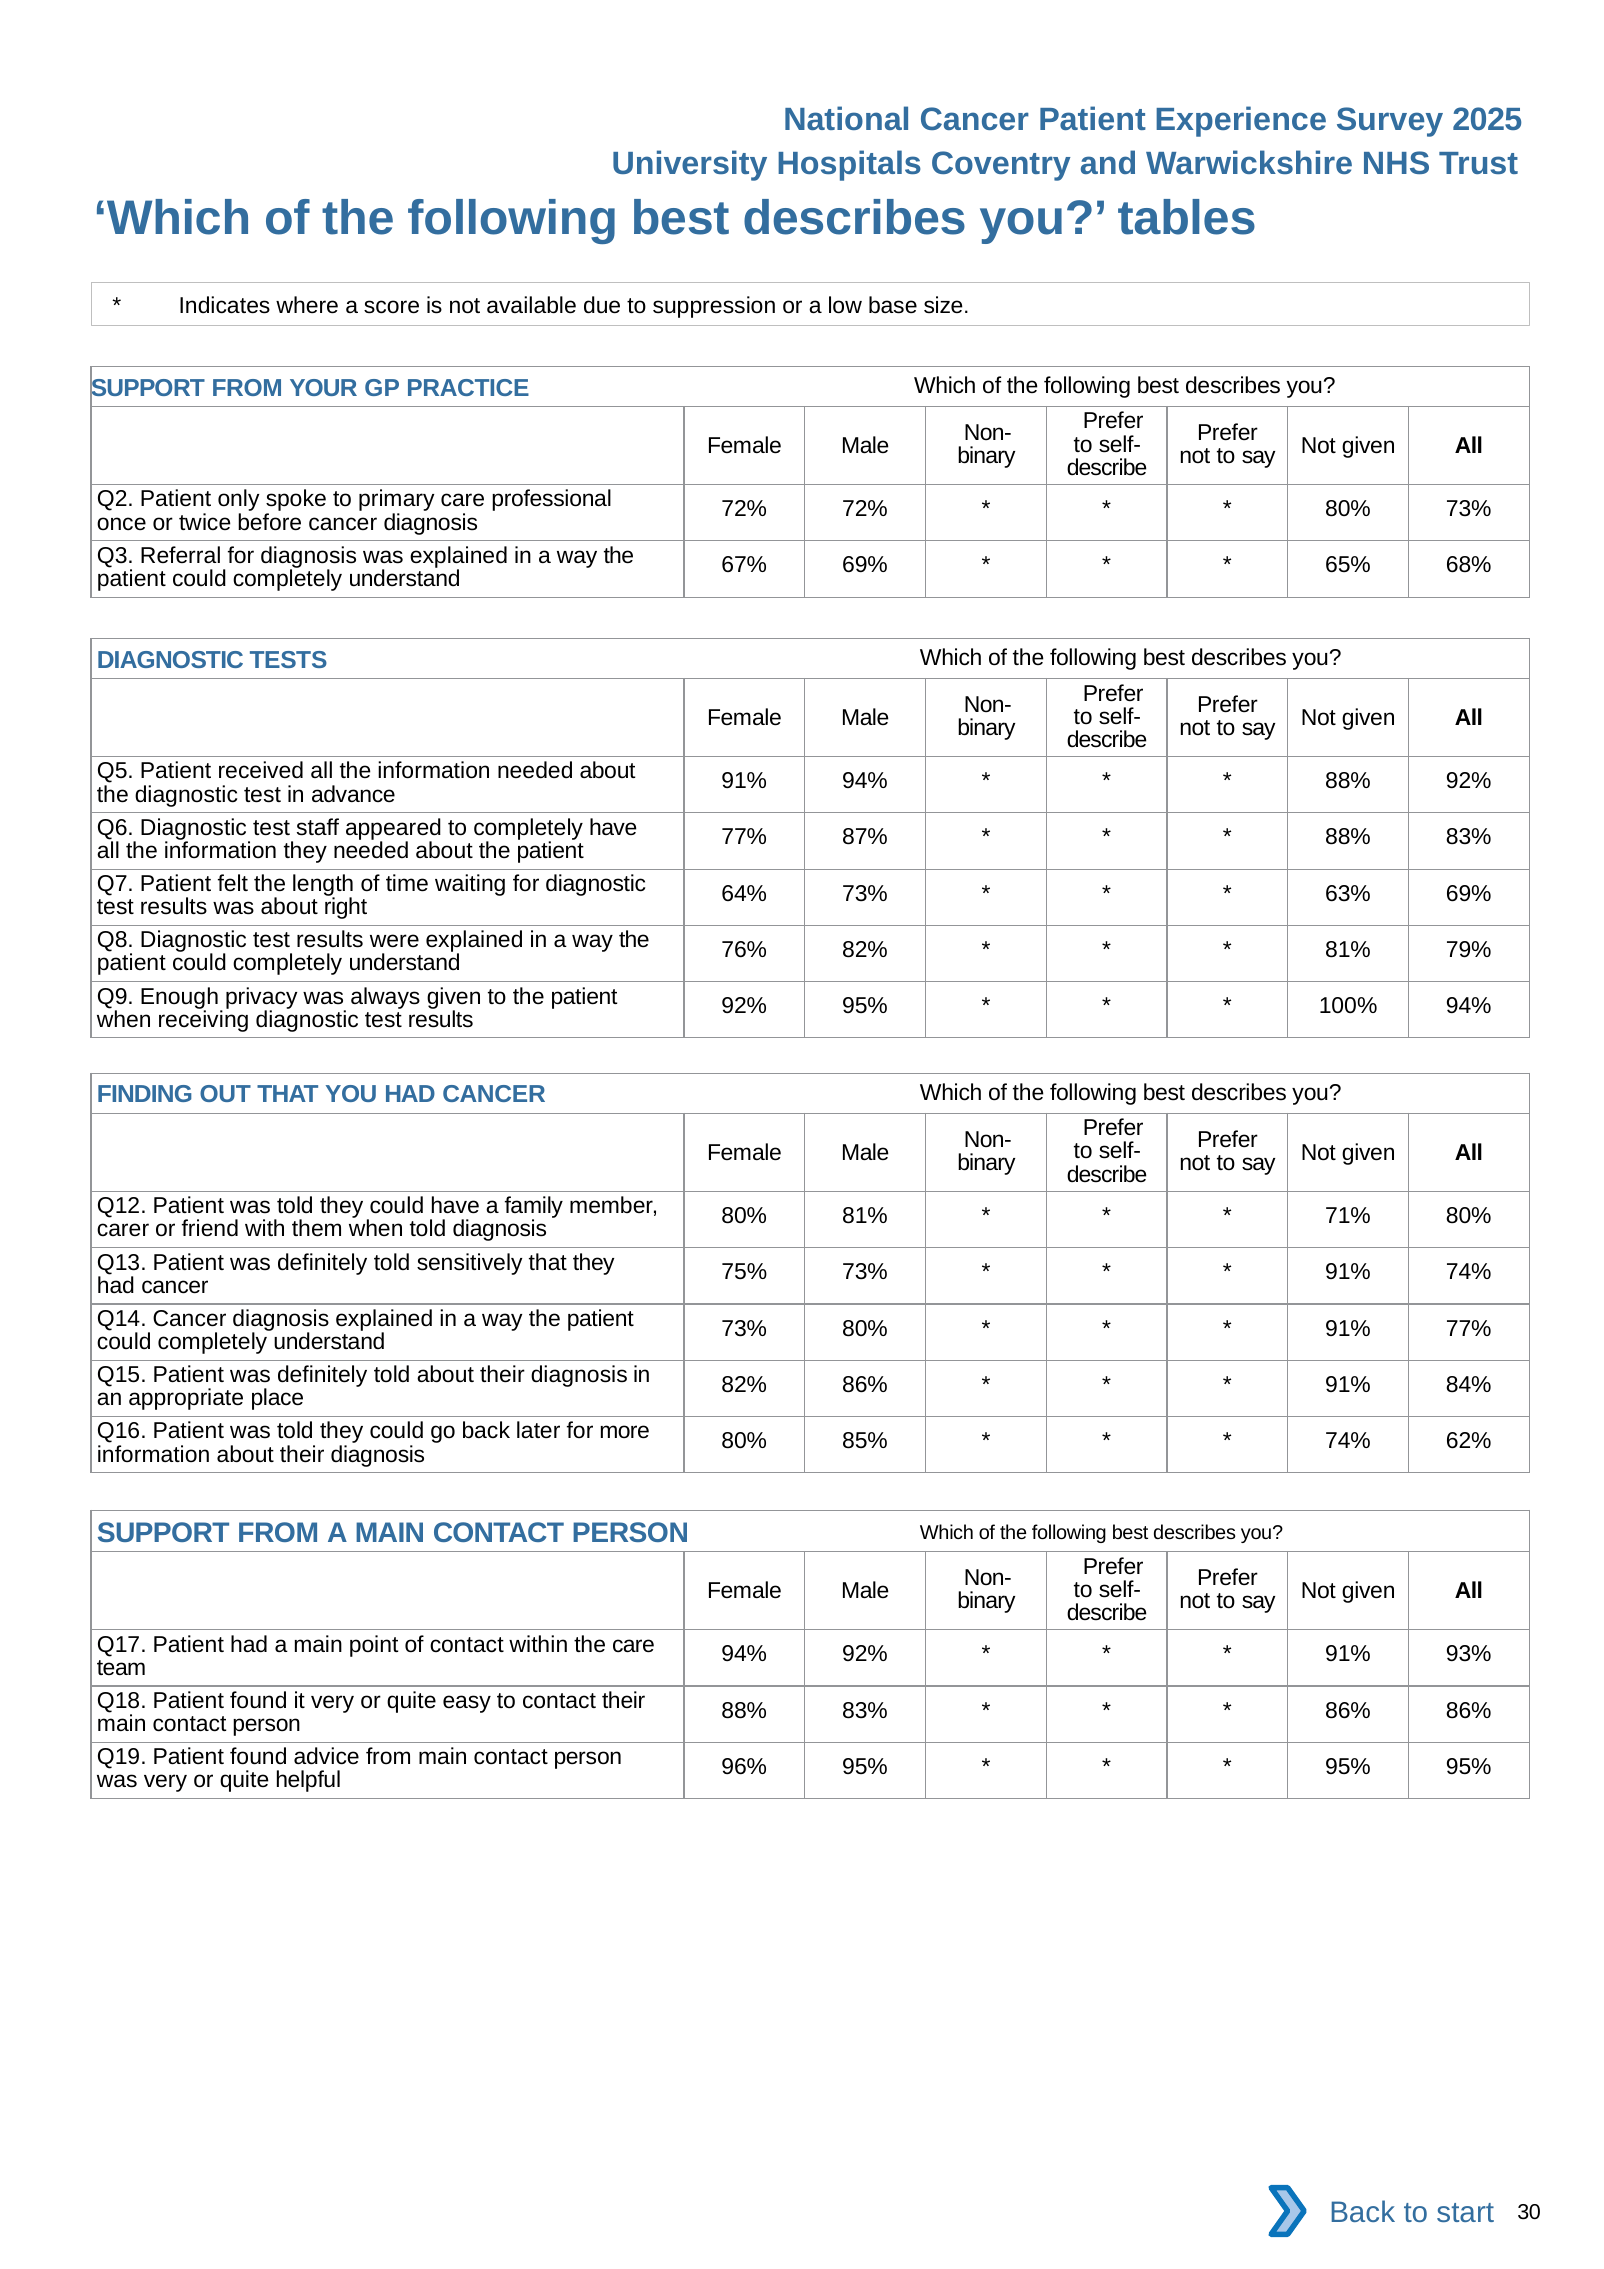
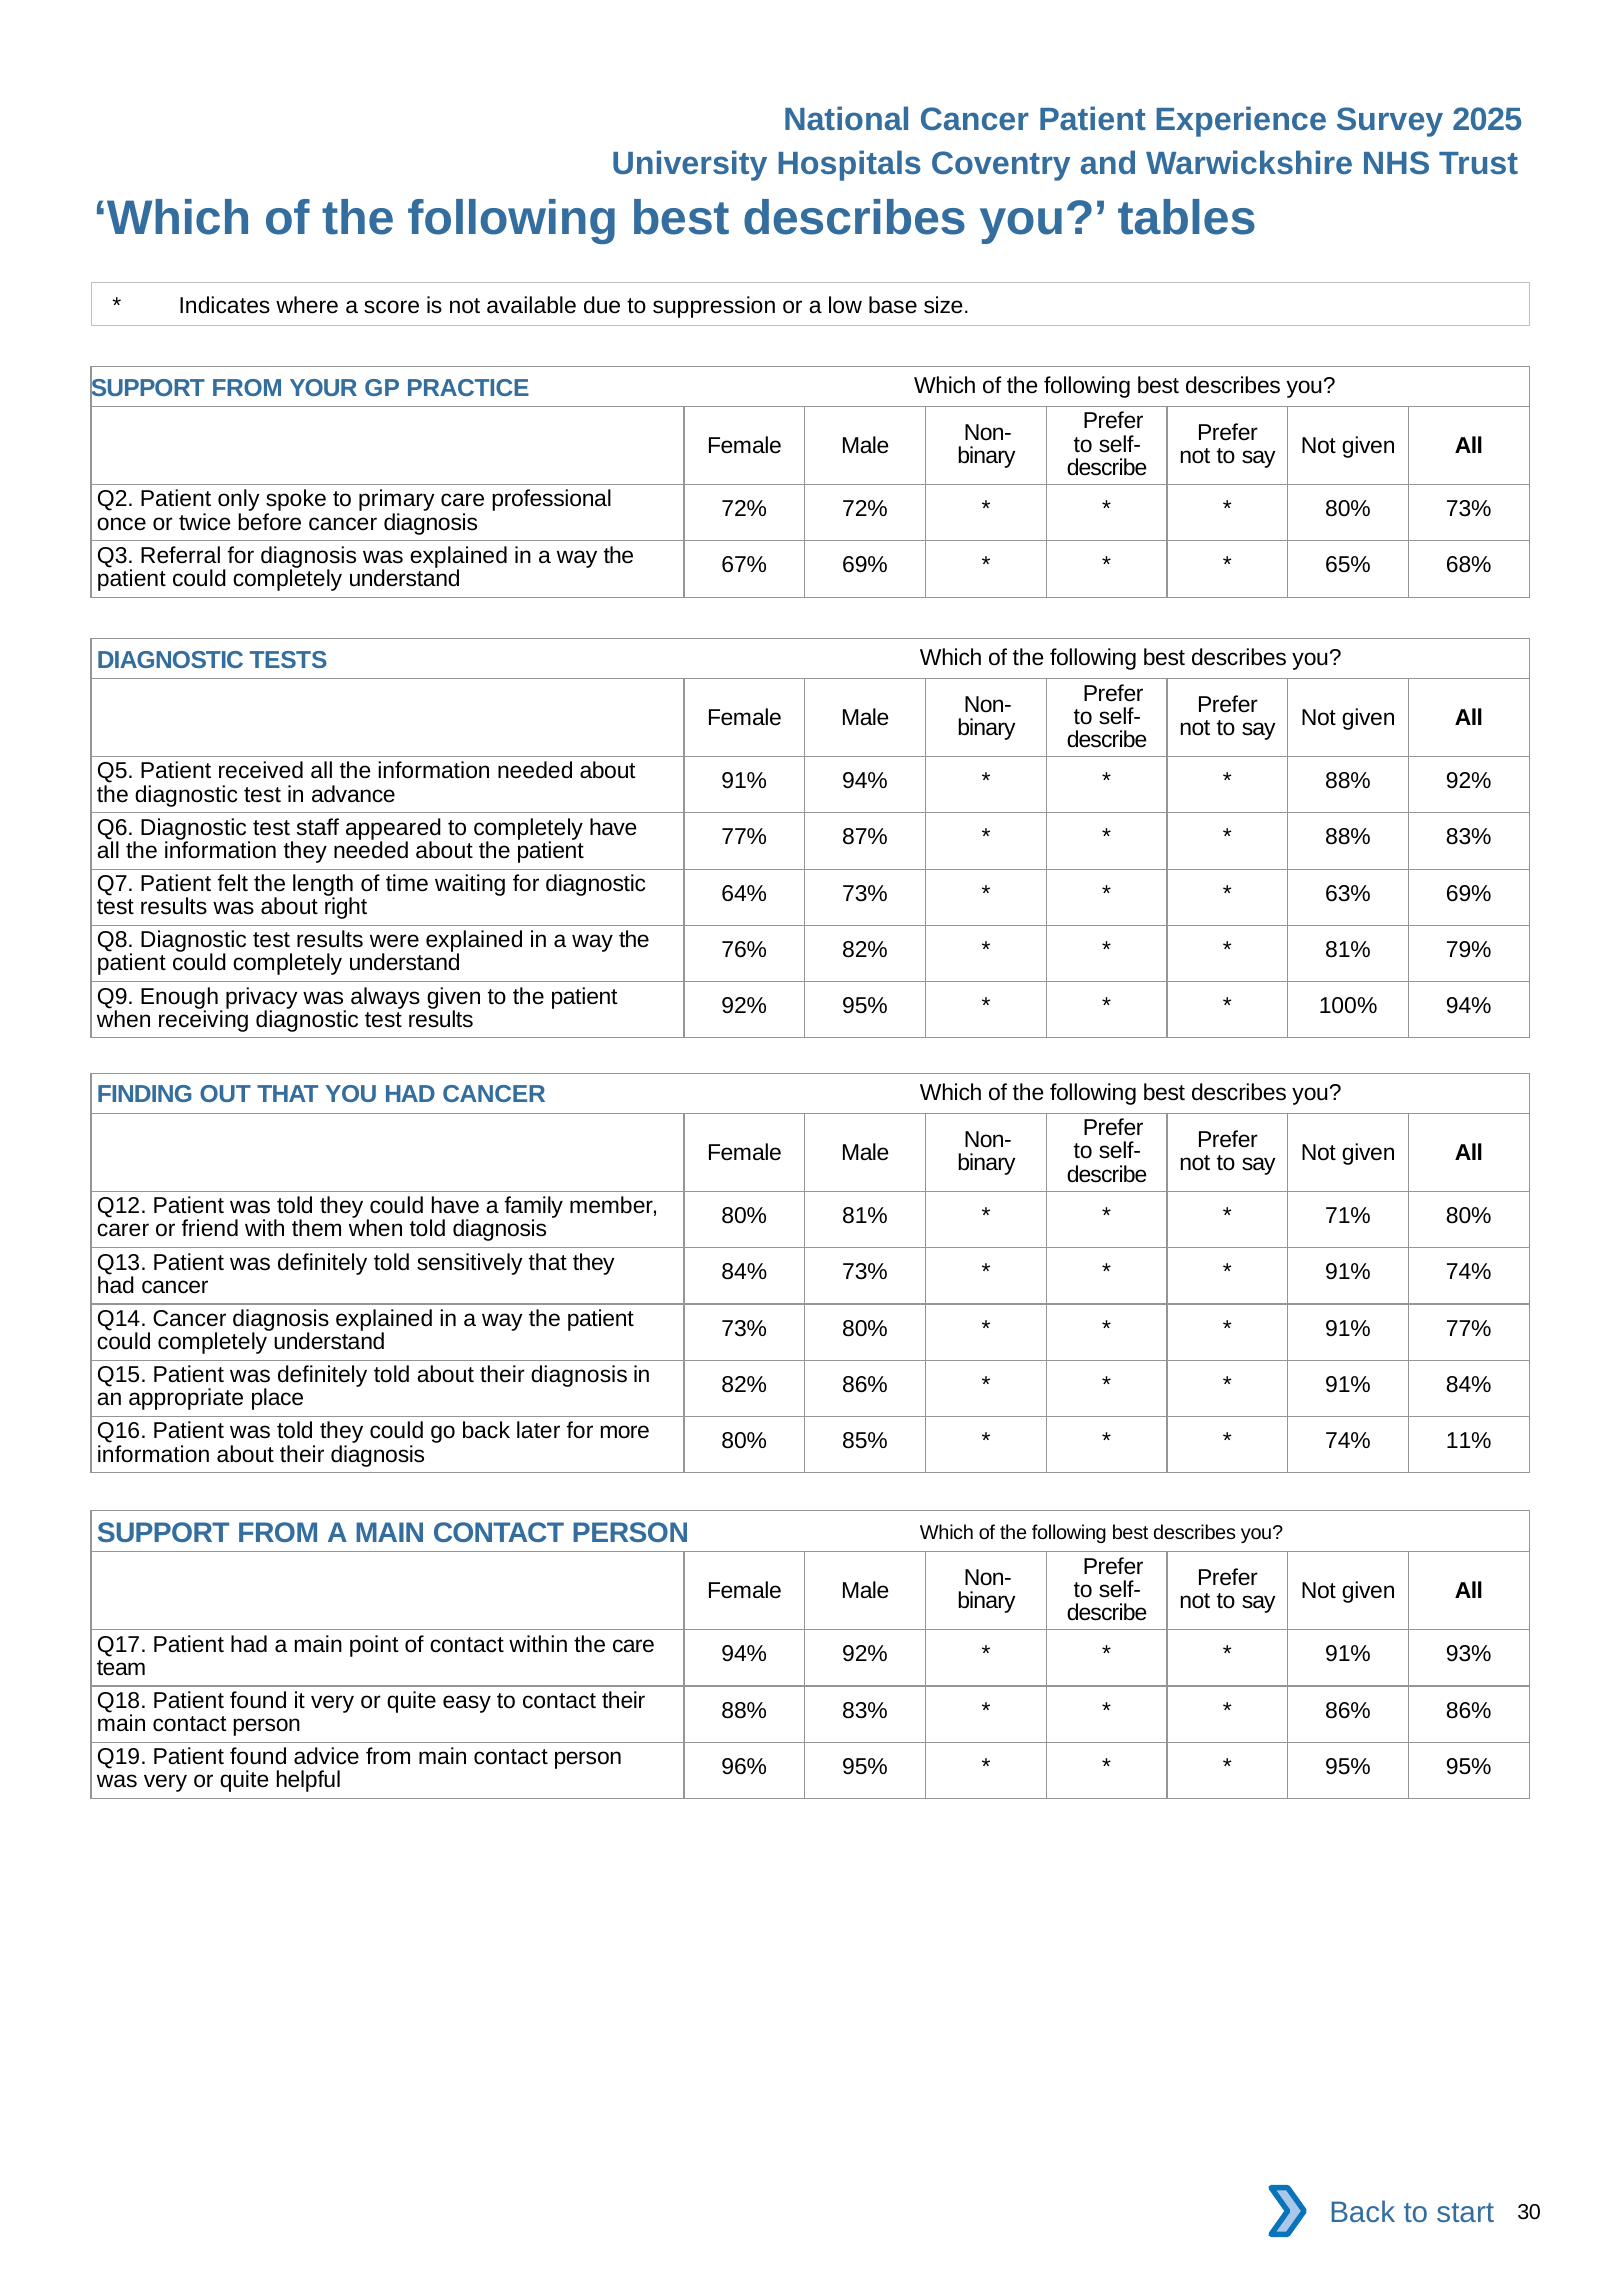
75%: 75% -> 84% (744, 1273)
62%: 62% -> 11% (1469, 1442)
